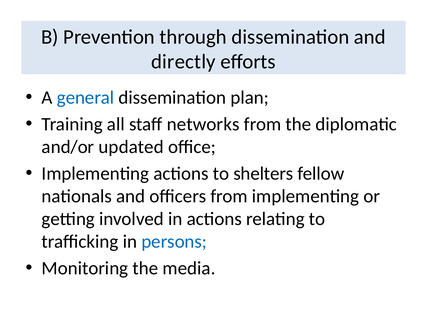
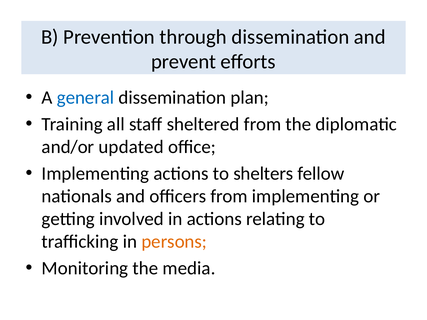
directly: directly -> prevent (184, 62)
networks: networks -> sheltered (203, 124)
persons colour: blue -> orange (174, 242)
